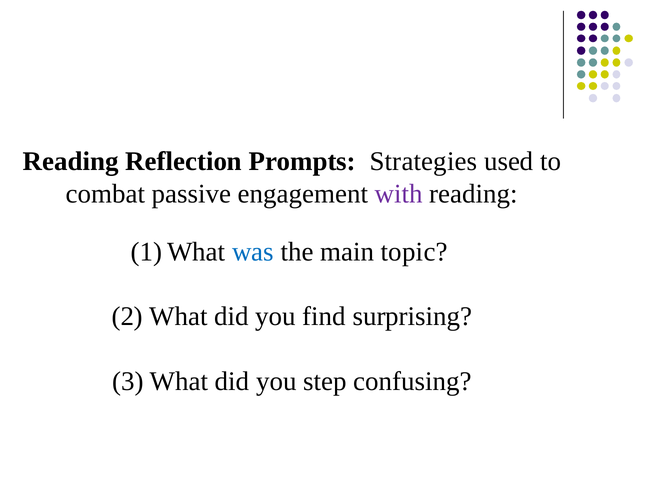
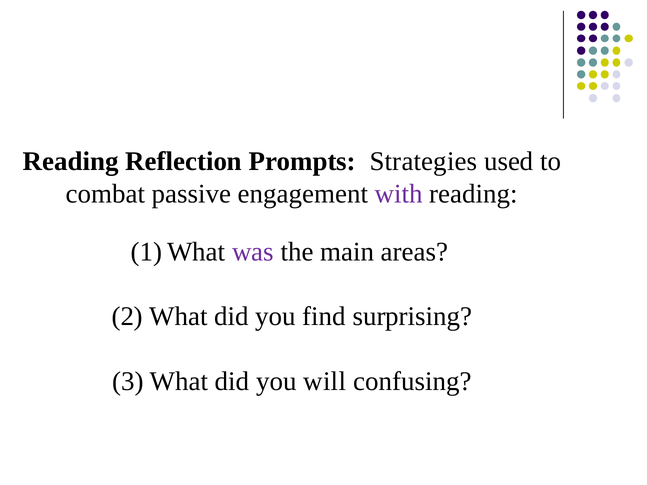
was colour: blue -> purple (253, 252)
topic: topic -> areas (414, 252)
step: step -> will (325, 381)
